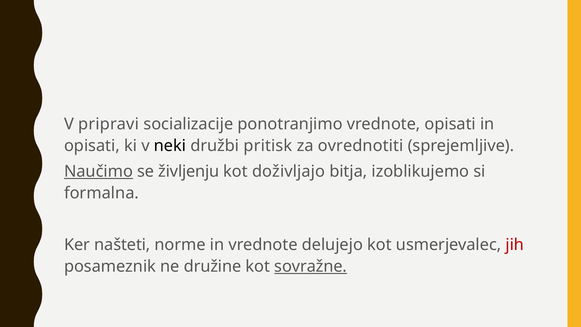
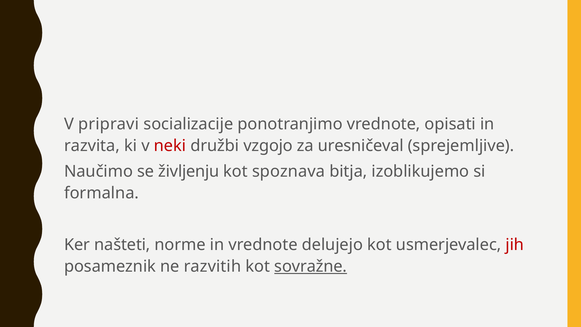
opisati: opisati -> razvita (92, 146)
neki colour: black -> red (170, 146)
pritisk: pritisk -> vzgojo (268, 146)
ovrednotiti: ovrednotiti -> uresničeval (361, 146)
Naučimo underline: present -> none (98, 171)
doživljajo: doživljajo -> spoznava (289, 171)
družine: družine -> razvitih (212, 266)
